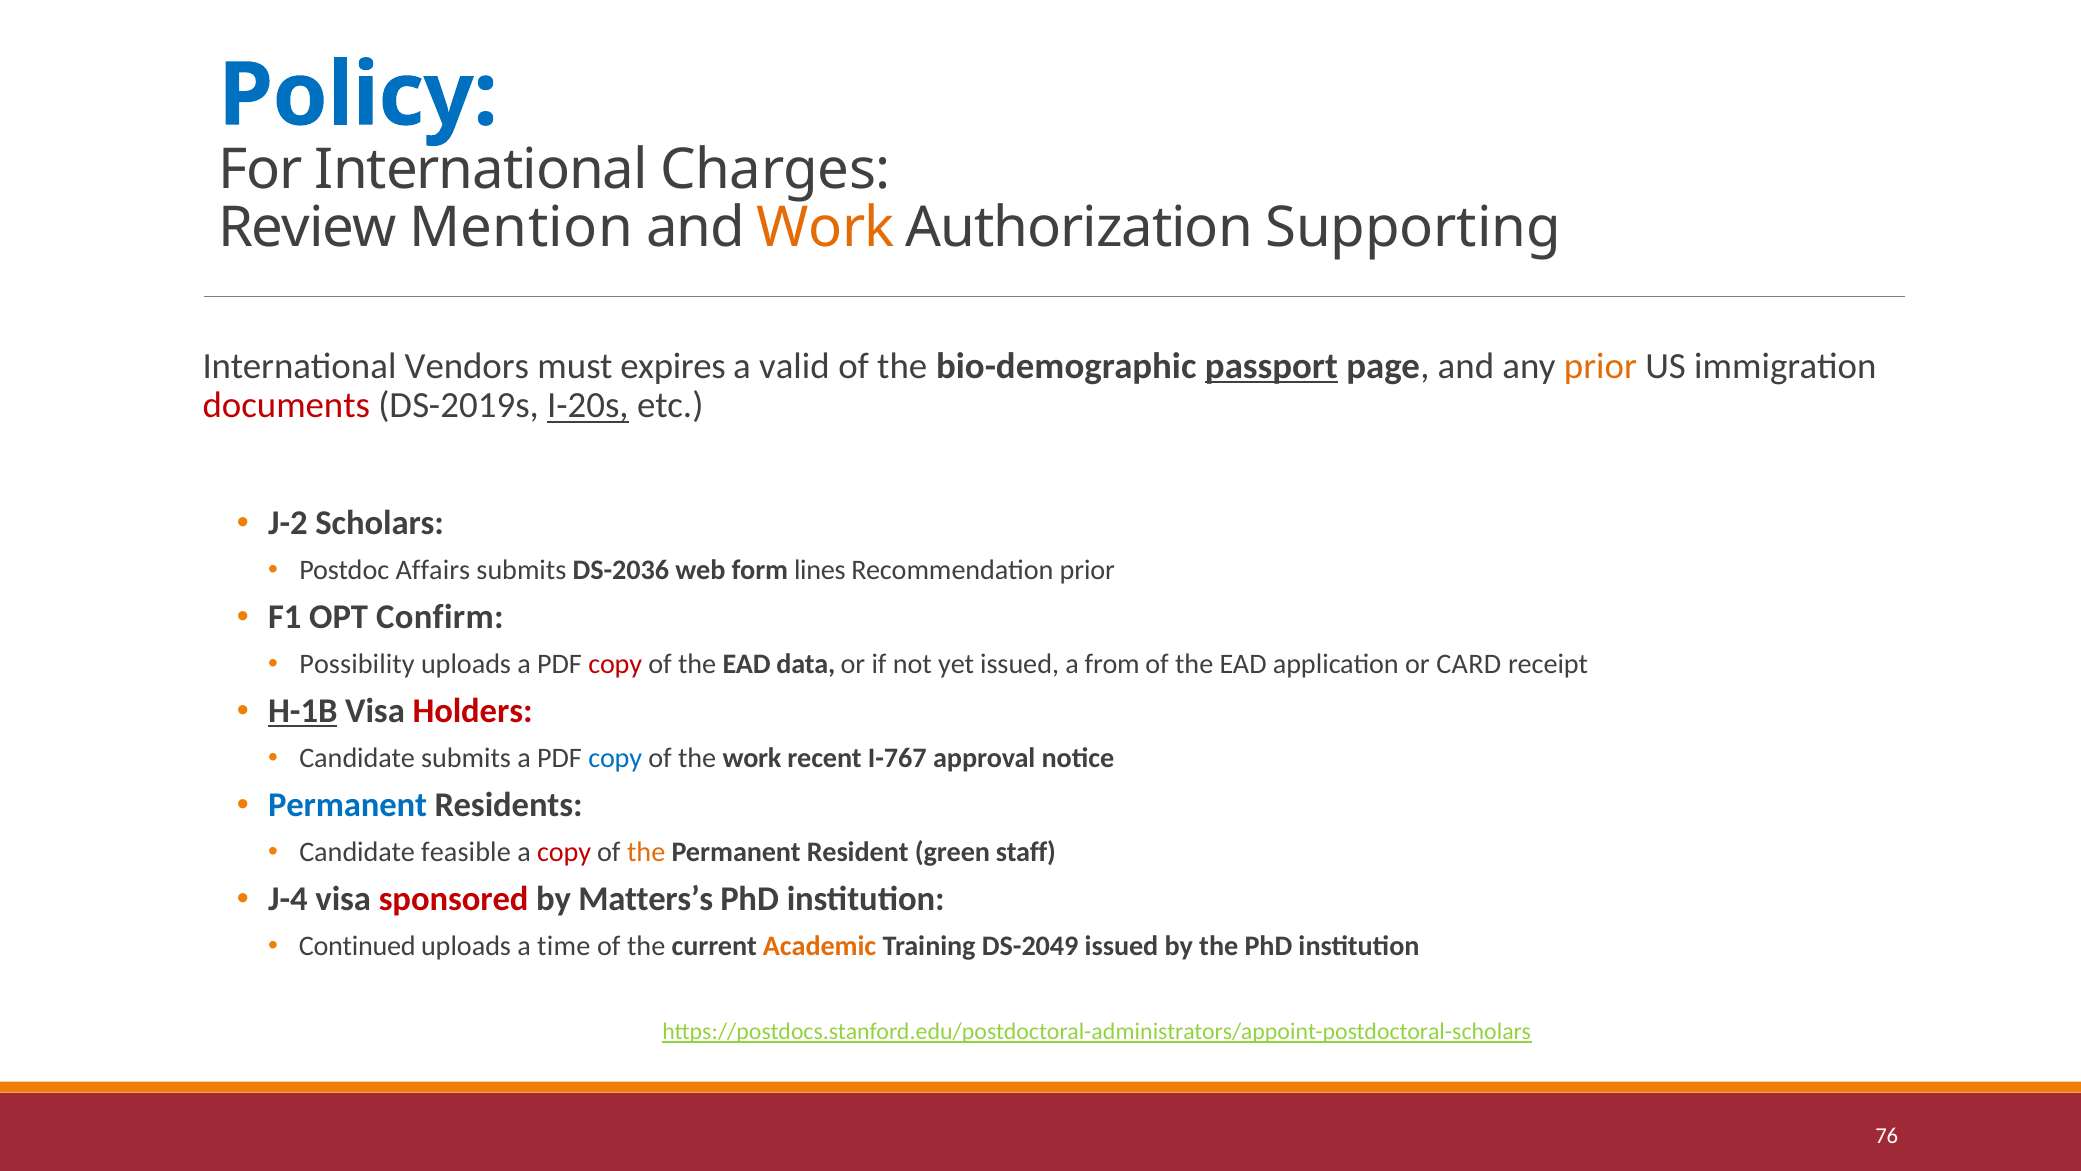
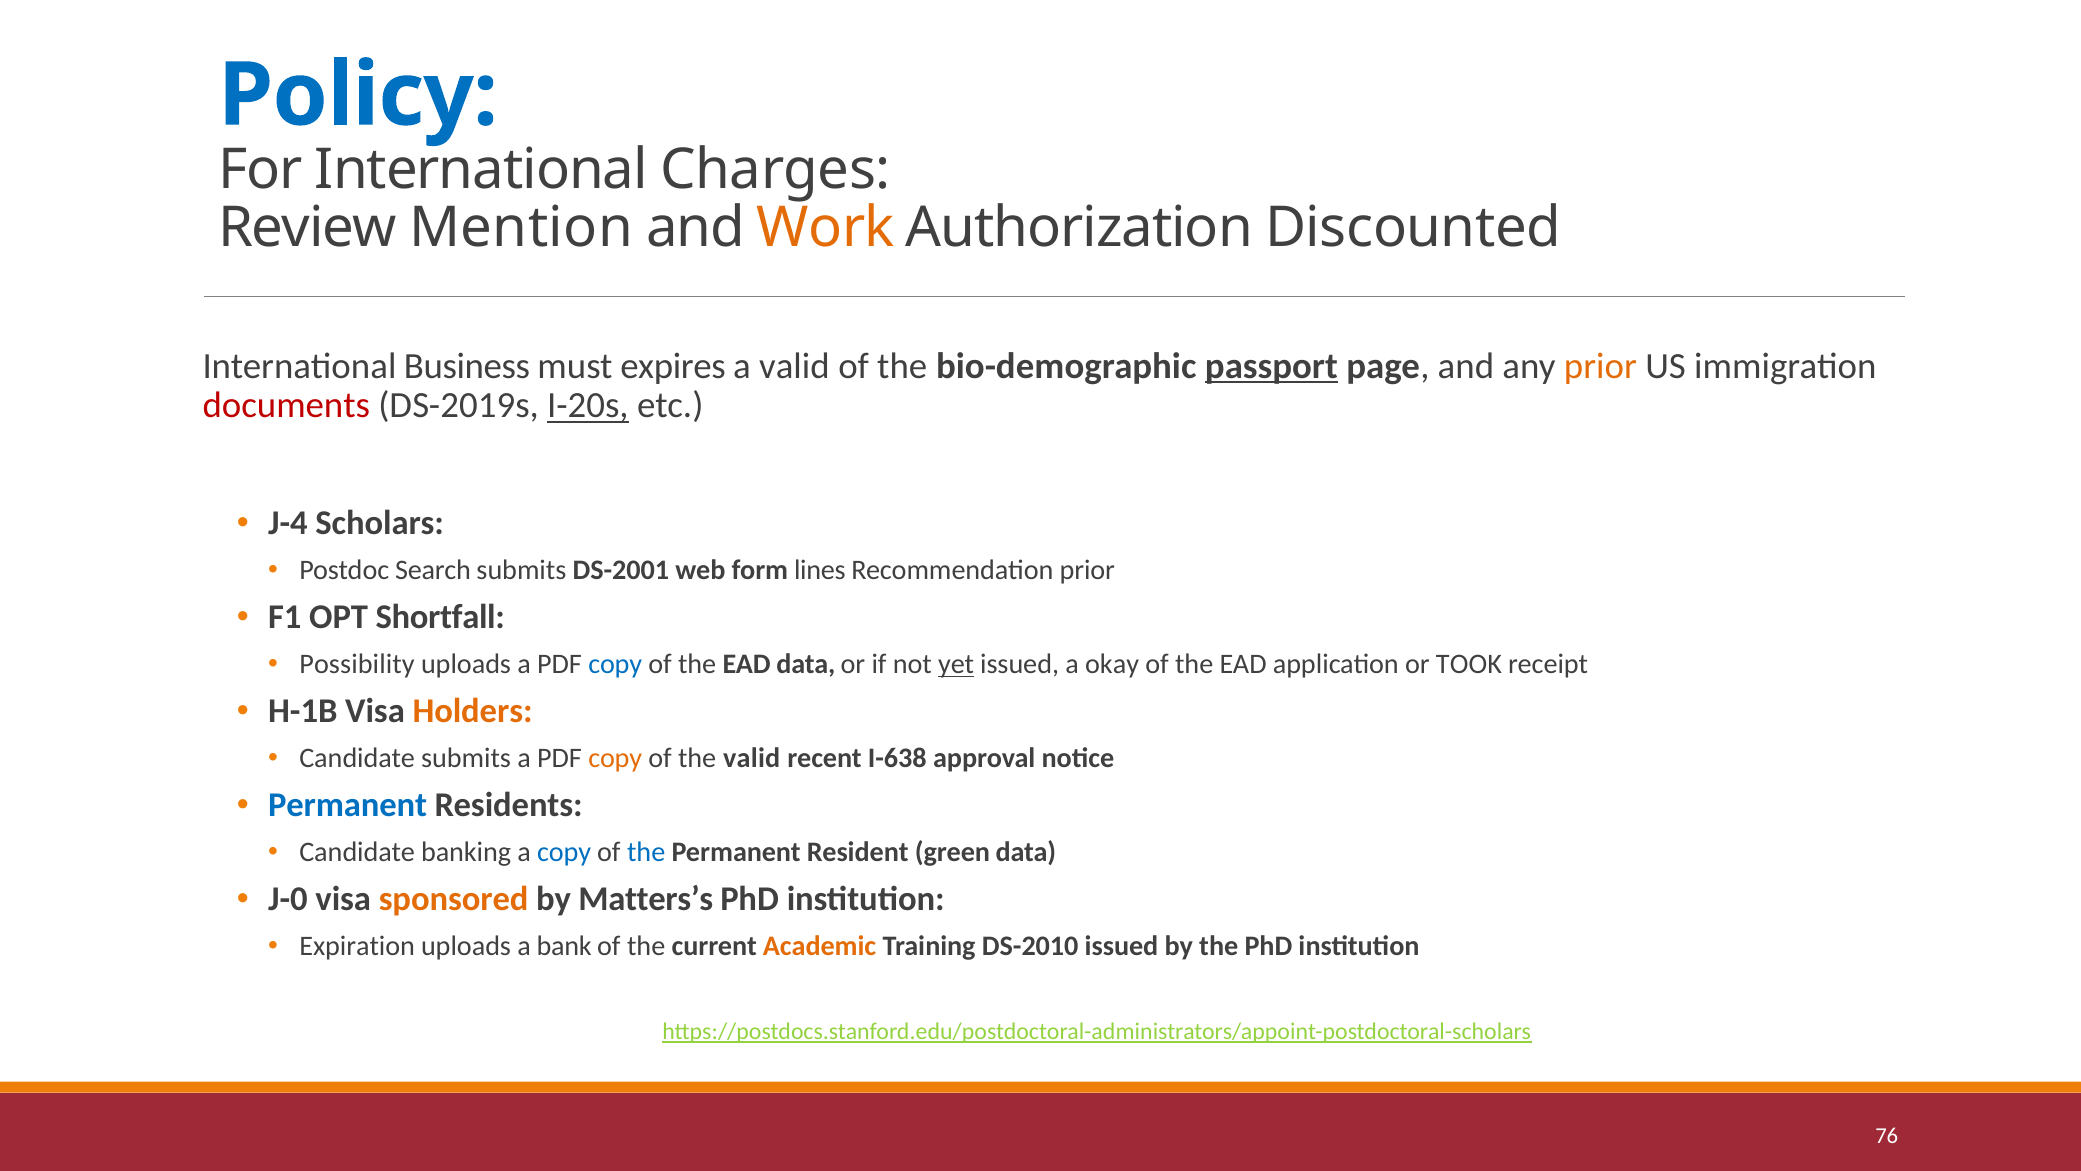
Supporting: Supporting -> Discounted (1413, 228)
Vendors: Vendors -> Business (467, 366)
J-2: J-2 -> J-4 (288, 523)
Affairs: Affairs -> Search (433, 570)
DS-2036: DS-2036 -> DS-2001 (621, 570)
Confirm: Confirm -> Shortfall (440, 617)
copy colour: red -> blue (615, 664)
yet underline: none -> present (956, 664)
from: from -> okay (1112, 664)
CARD: CARD -> TOOK (1469, 664)
H-1B underline: present -> none (303, 711)
Holders colour: red -> orange (473, 711)
copy colour: blue -> orange (615, 758)
the work: work -> valid (752, 758)
I-767: I-767 -> I-638 (897, 758)
feasible: feasible -> banking (466, 852)
copy colour: red -> blue (564, 852)
the colour: orange -> blue (646, 852)
green staff: staff -> data (1026, 852)
J-4: J-4 -> J-0 (288, 899)
sponsored colour: red -> orange (454, 899)
Continued: Continued -> Expiration (357, 946)
time: time -> bank (564, 946)
DS-2049: DS-2049 -> DS-2010 (1030, 946)
